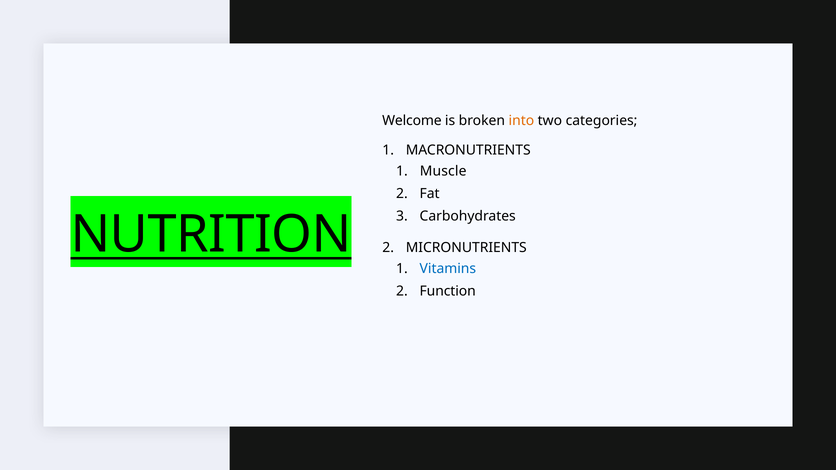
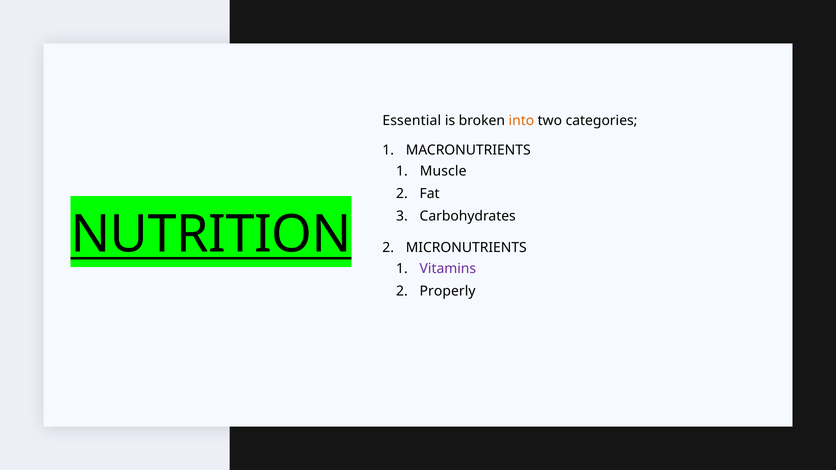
Welcome: Welcome -> Essential (412, 121)
Vitamins colour: blue -> purple (448, 269)
Function: Function -> Properly (448, 291)
